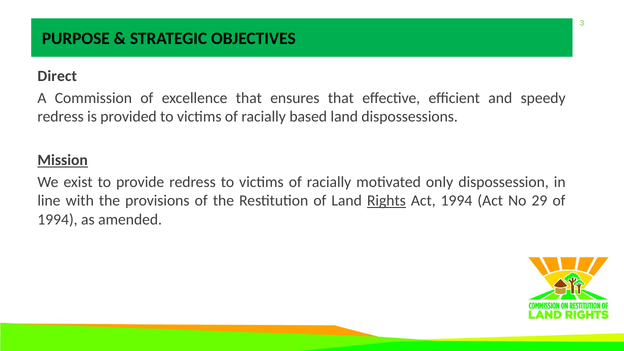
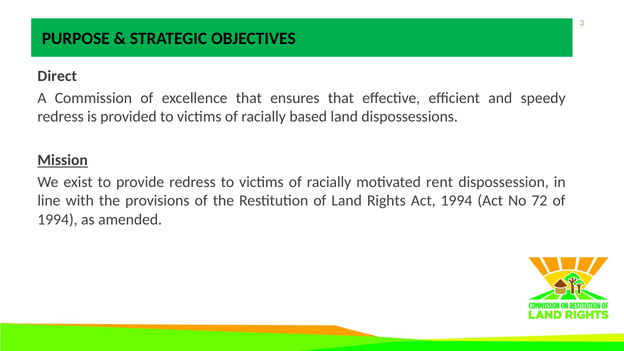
only: only -> rent (440, 182)
Rights underline: present -> none (386, 201)
29: 29 -> 72 (539, 201)
